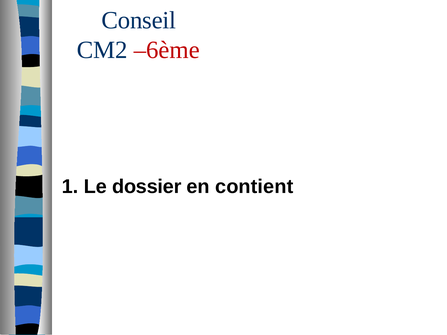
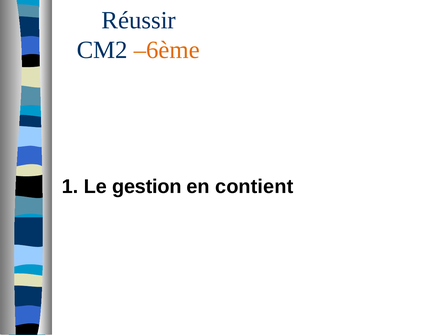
Conseil: Conseil -> Réussir (139, 20)
–6ème colour: red -> orange (167, 50)
dossier: dossier -> gestion (147, 187)
